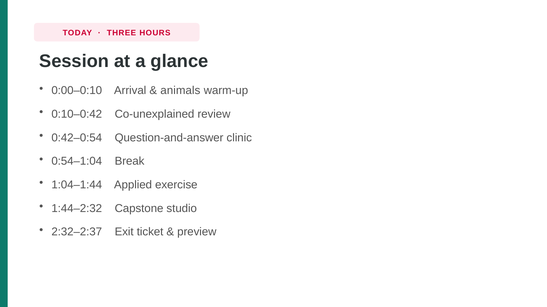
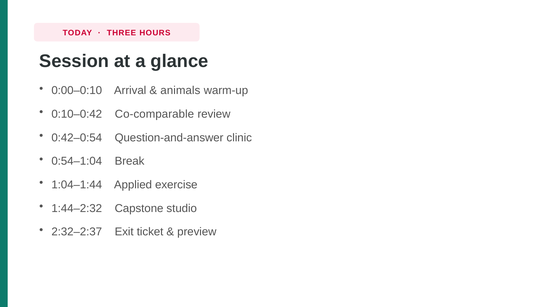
Co-unexplained: Co-unexplained -> Co-comparable (154, 114)
